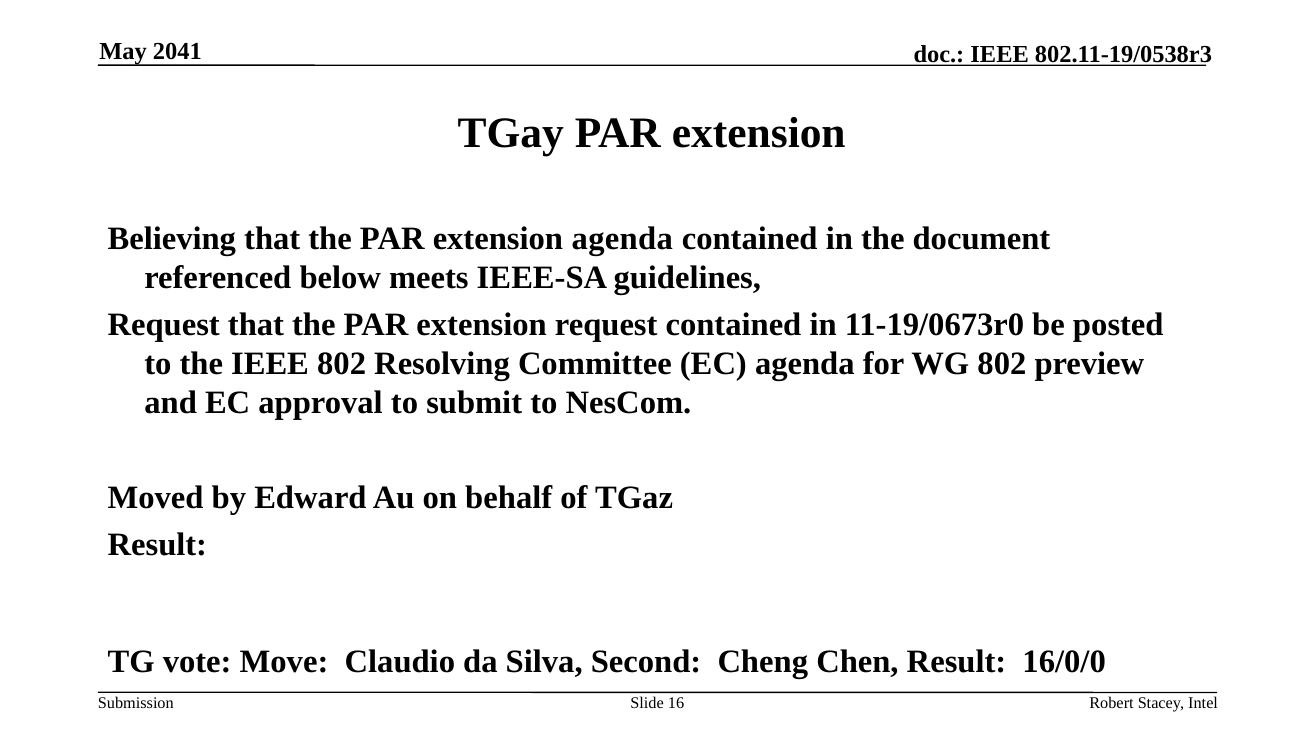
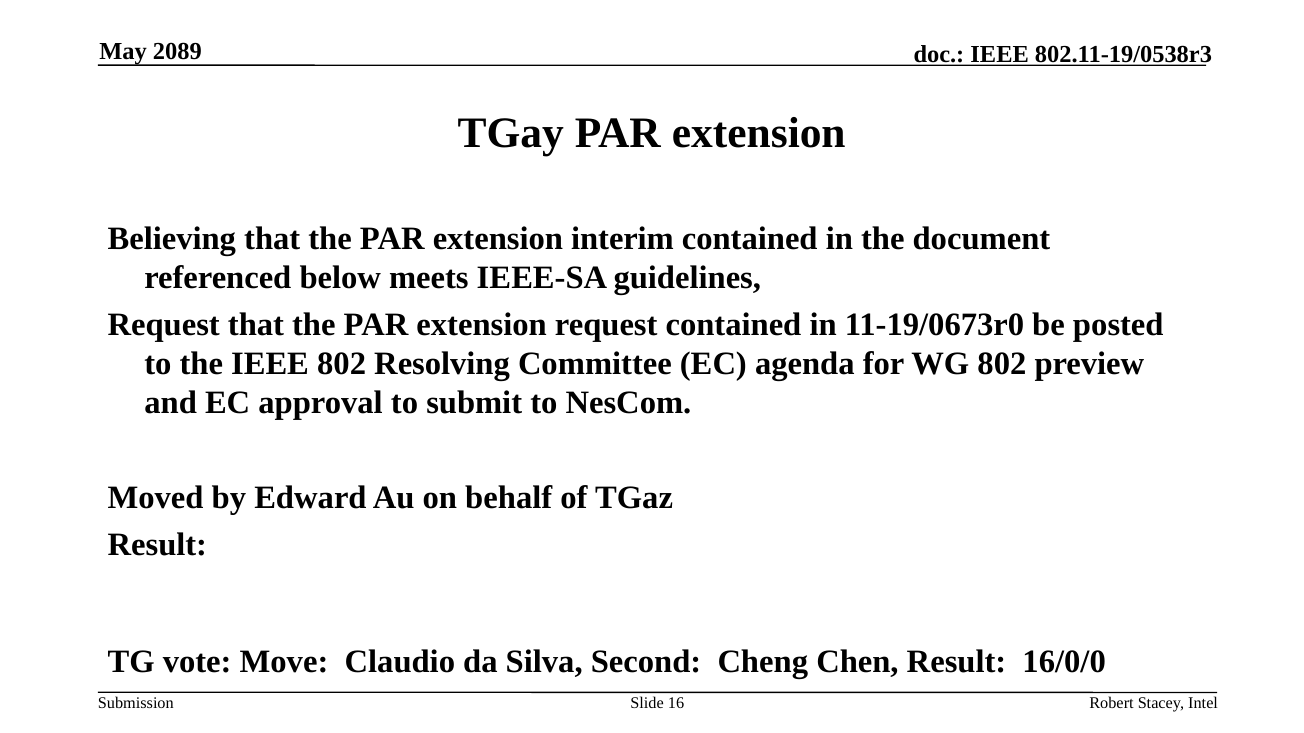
2041: 2041 -> 2089 (177, 52)
extension agenda: agenda -> interim (623, 239)
